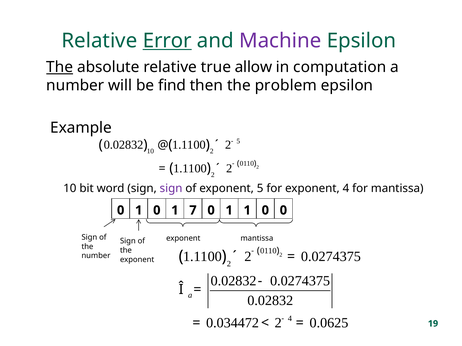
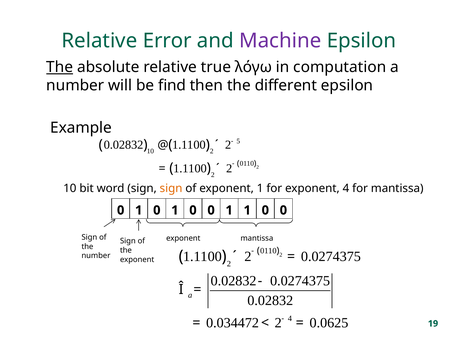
Error underline: present -> none (167, 41)
allow: allow -> λόγω (254, 67)
problem: problem -> different (286, 86)
sign colour: purple -> orange (171, 189)
exponent 5: 5 -> 1 (260, 189)
1 0 1 7: 7 -> 0 (193, 211)
